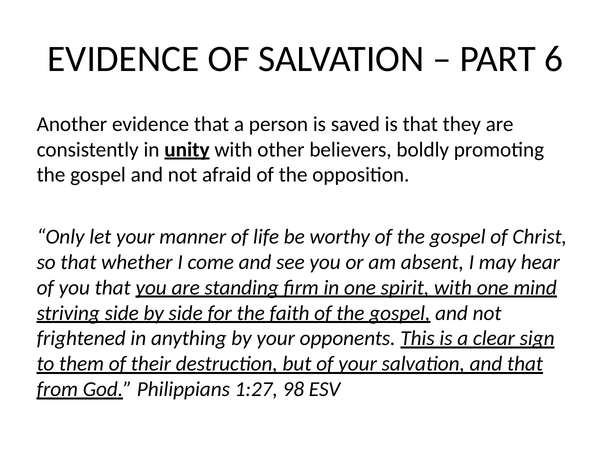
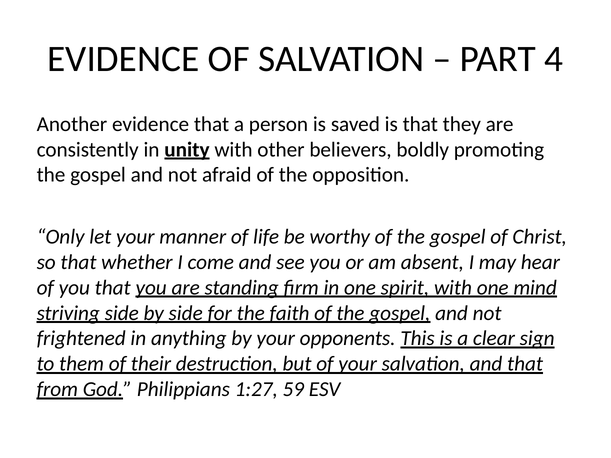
6: 6 -> 4 (554, 59)
98: 98 -> 59 (293, 390)
